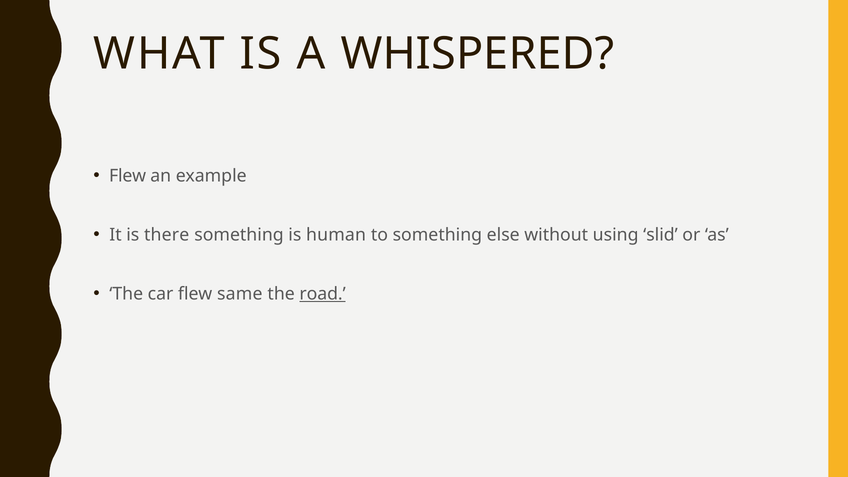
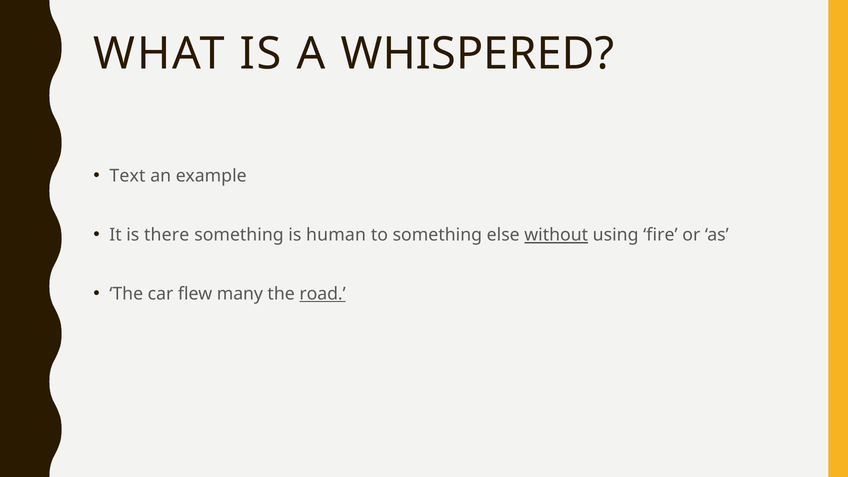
Flew: Flew -> Text (127, 176)
without underline: none -> present (556, 235)
slid: slid -> fire (660, 235)
same: same -> many (240, 294)
